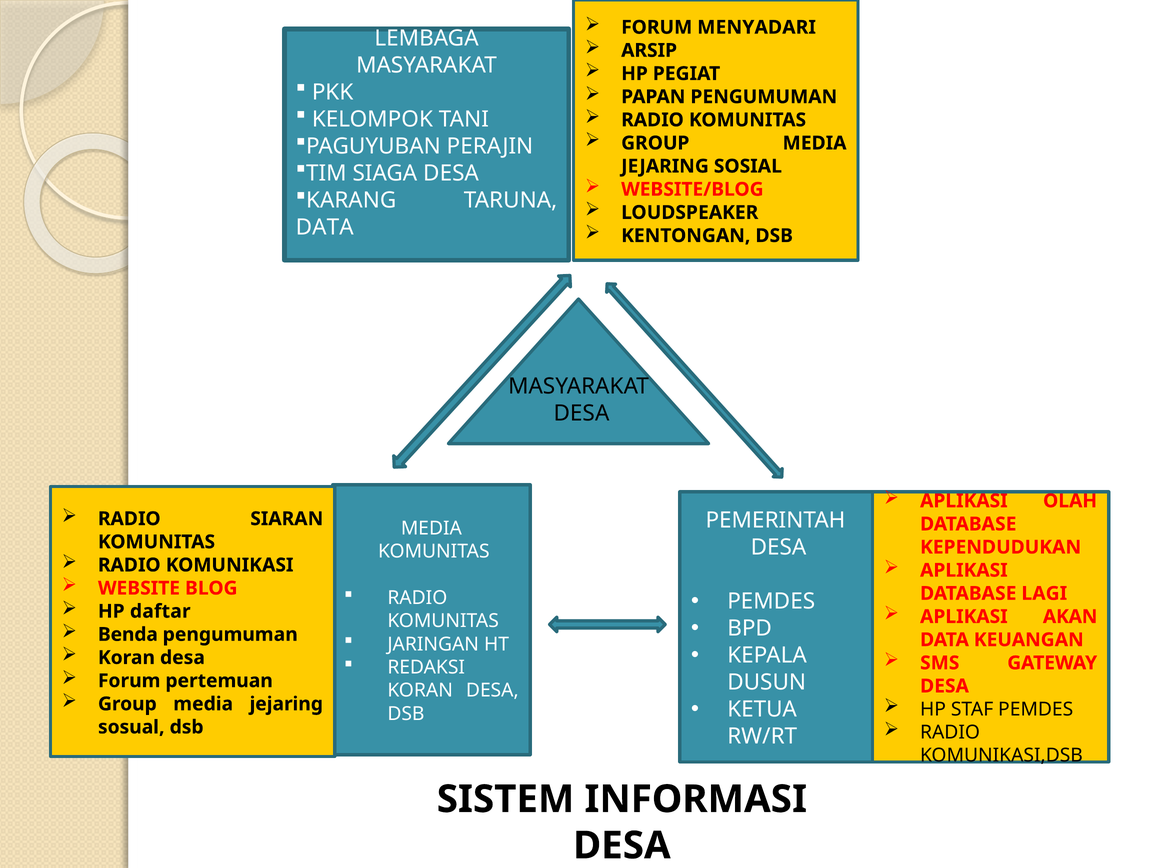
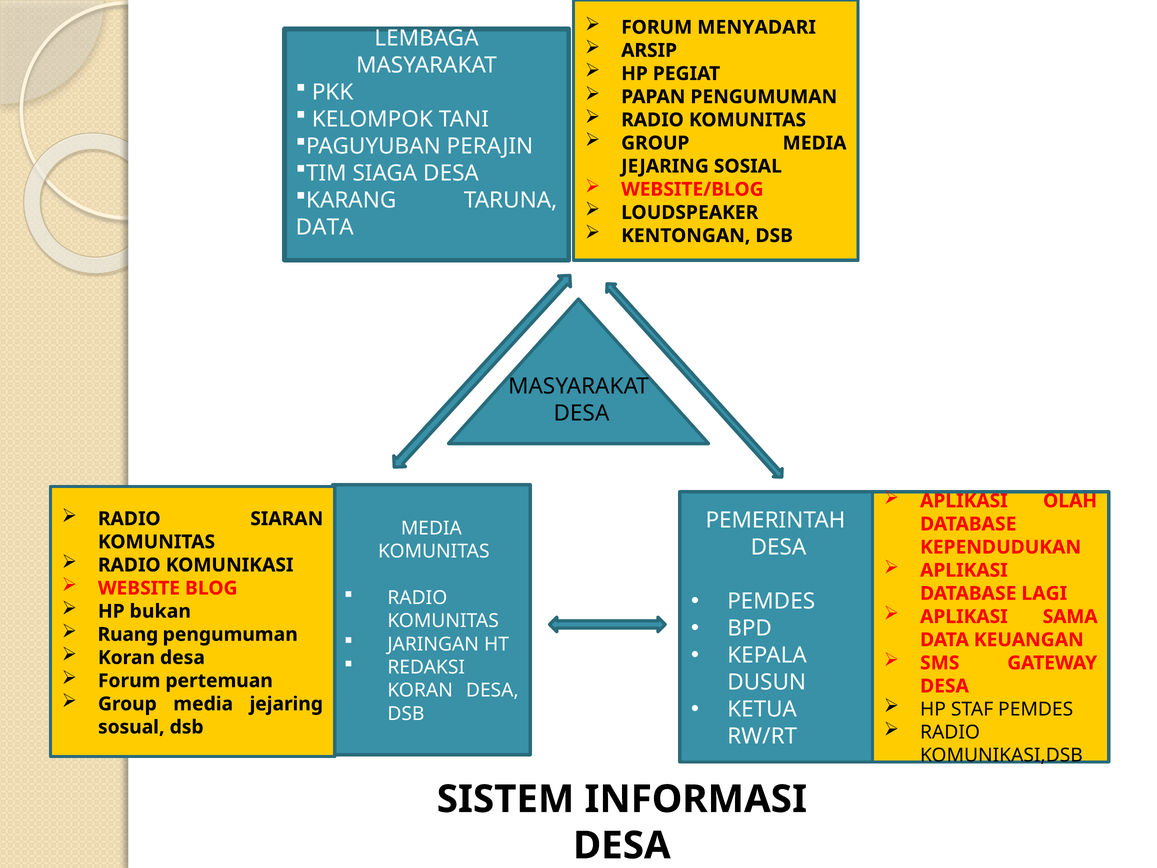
daftar: daftar -> bukan (160, 611)
AKAN: AKAN -> SAMA (1070, 616)
Benda: Benda -> Ruang (128, 634)
